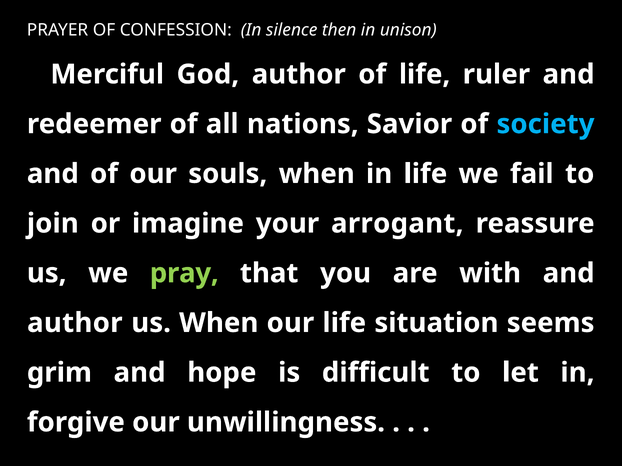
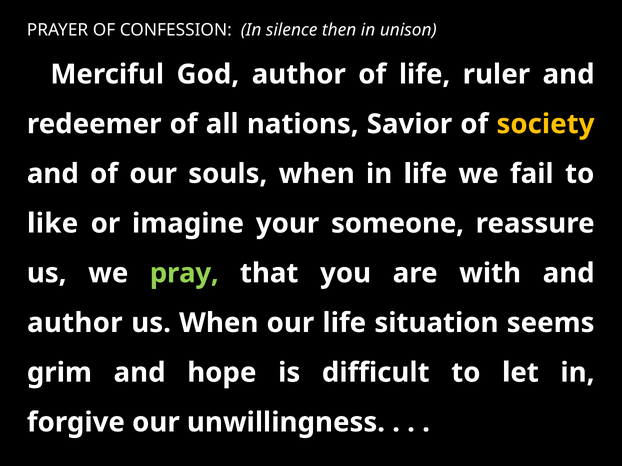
society colour: light blue -> yellow (545, 124)
join: join -> like (53, 224)
arrogant: arrogant -> someone (397, 224)
